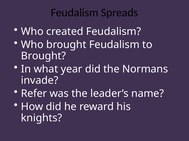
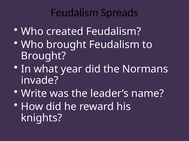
Refer: Refer -> Write (34, 94)
